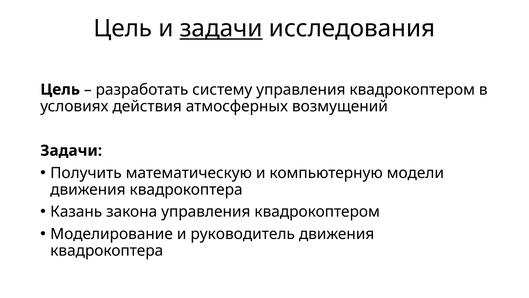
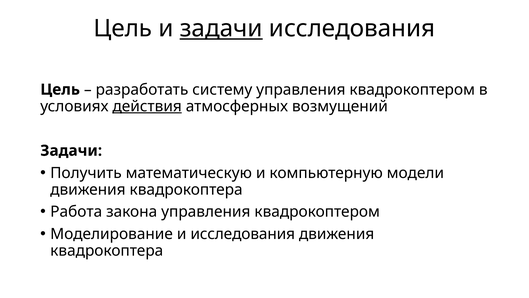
действия underline: none -> present (147, 106)
Казань: Казань -> Работа (76, 211)
и руководитель: руководитель -> исследования (243, 234)
